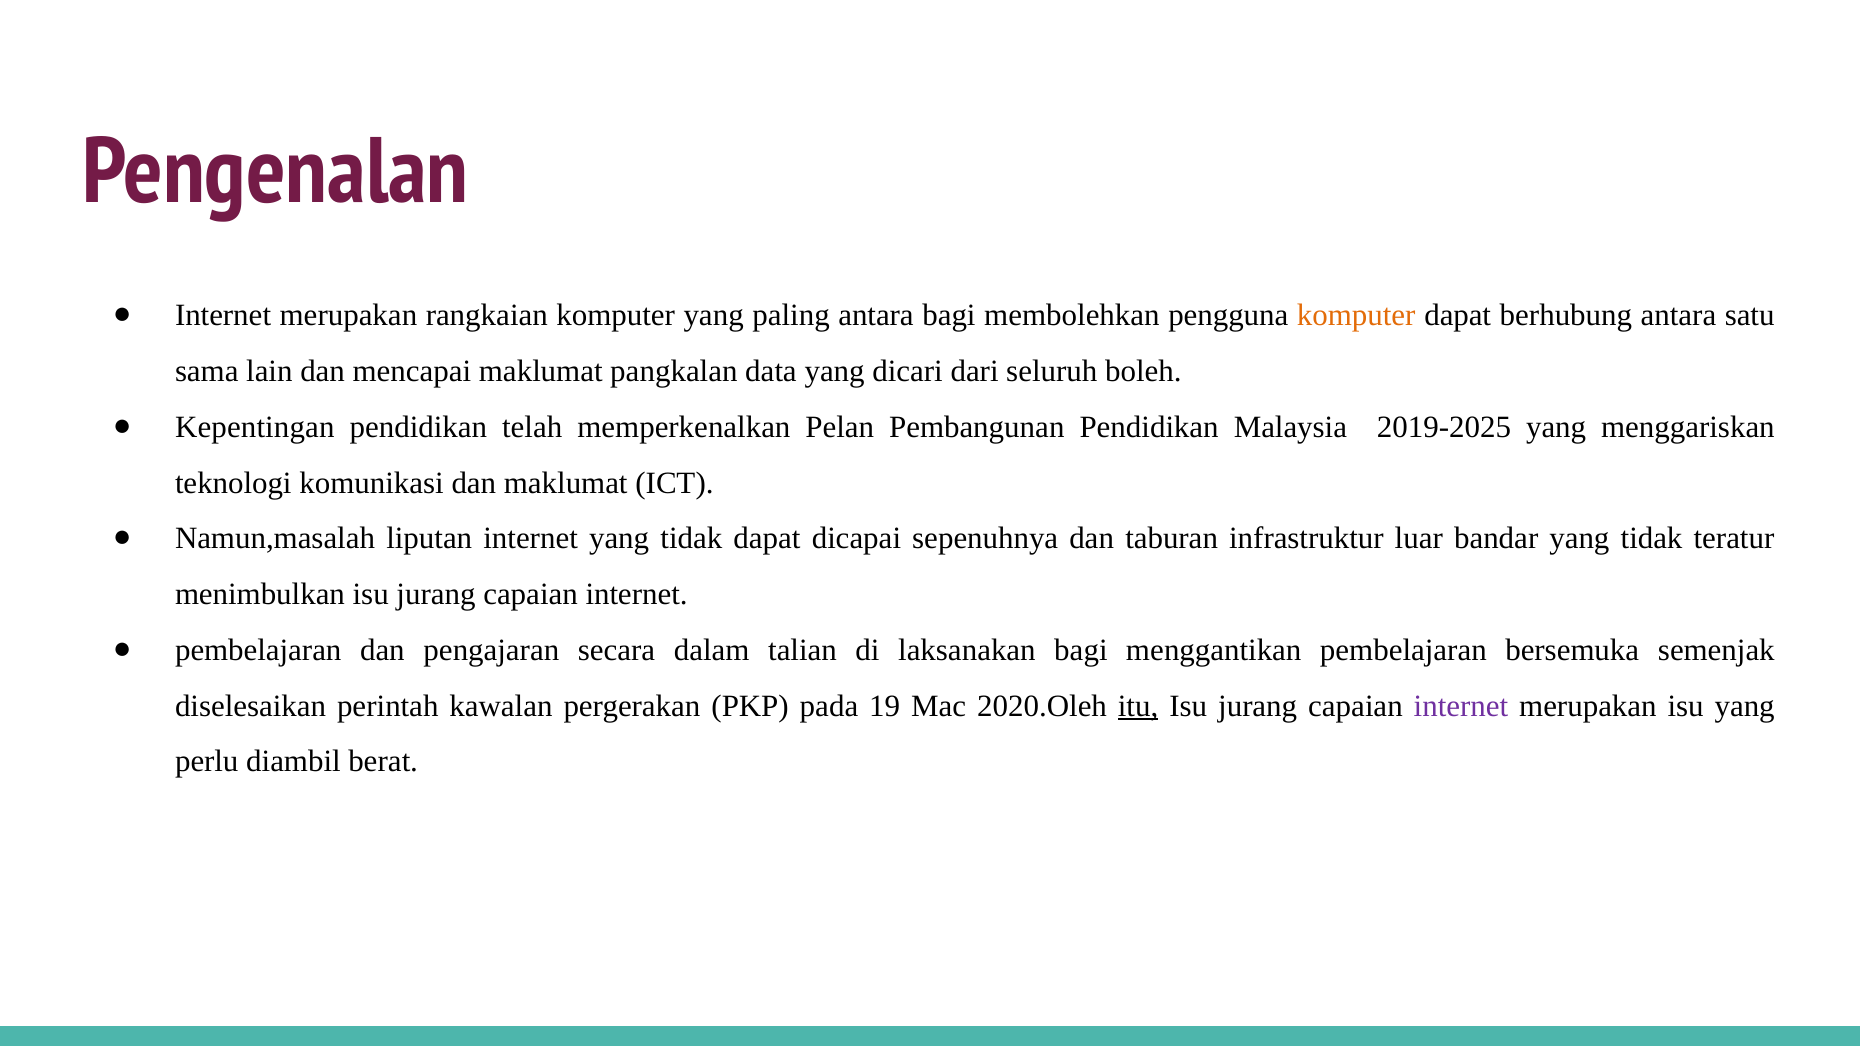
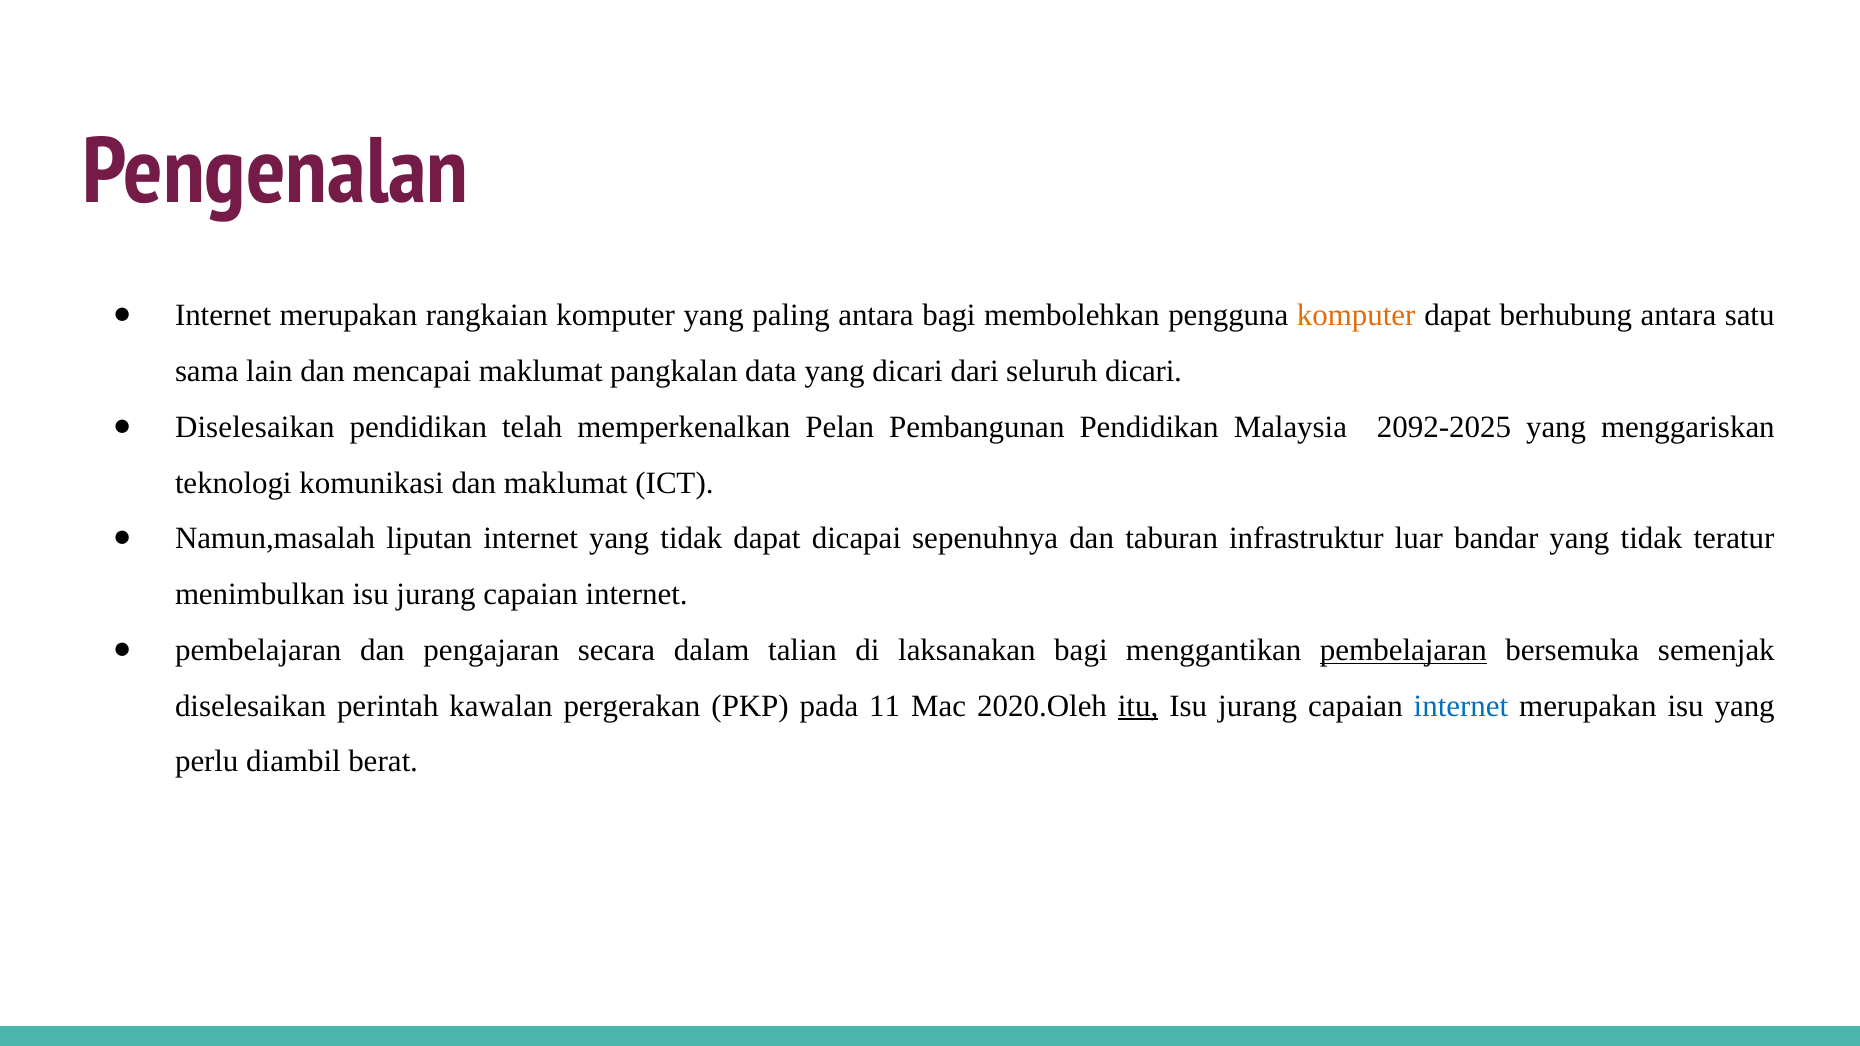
seluruh boleh: boleh -> dicari (1144, 371)
Kepentingan: Kepentingan -> Diselesaikan (255, 427)
2019-2025: 2019-2025 -> 2092-2025 (1444, 427)
pembelajaran underline: none -> present (1403, 650)
19: 19 -> 11 (885, 706)
internet colour: purple -> blue (1461, 706)
